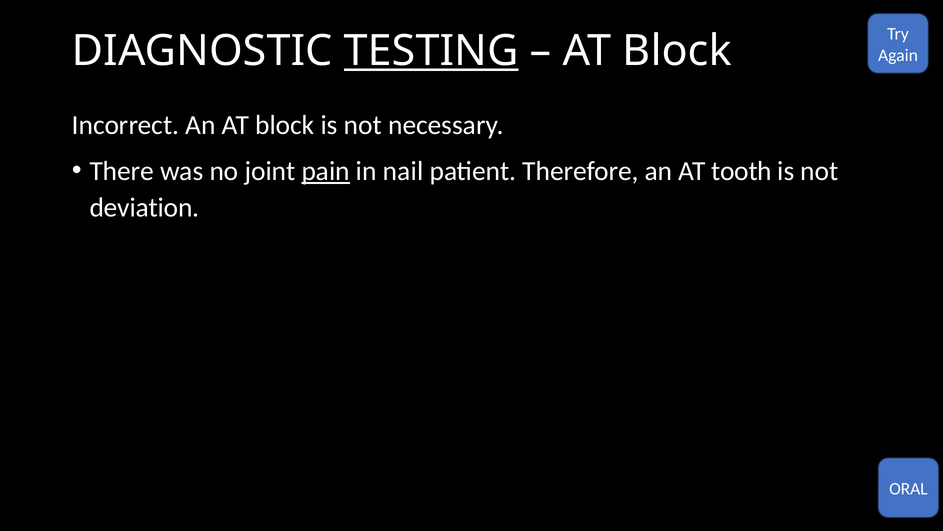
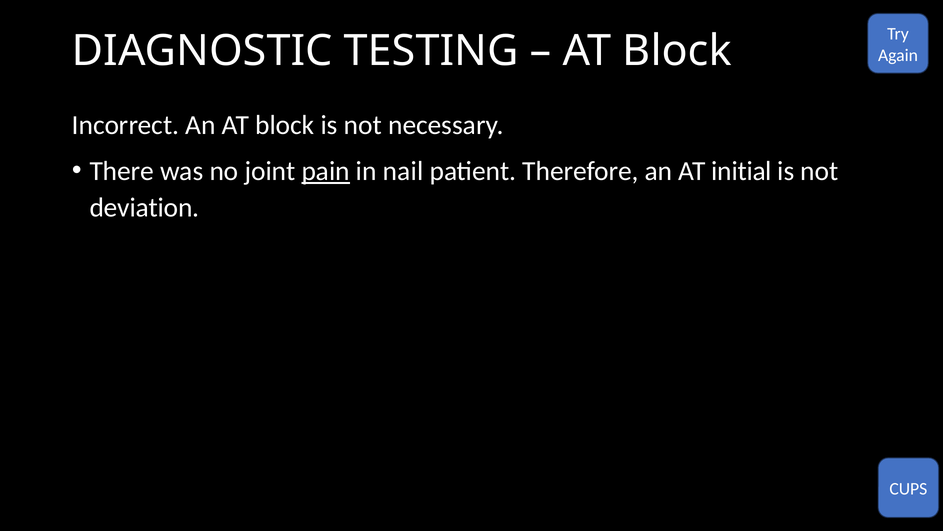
TESTING underline: present -> none (431, 51)
tooth: tooth -> initial (742, 171)
ORAL: ORAL -> CUPS (908, 488)
